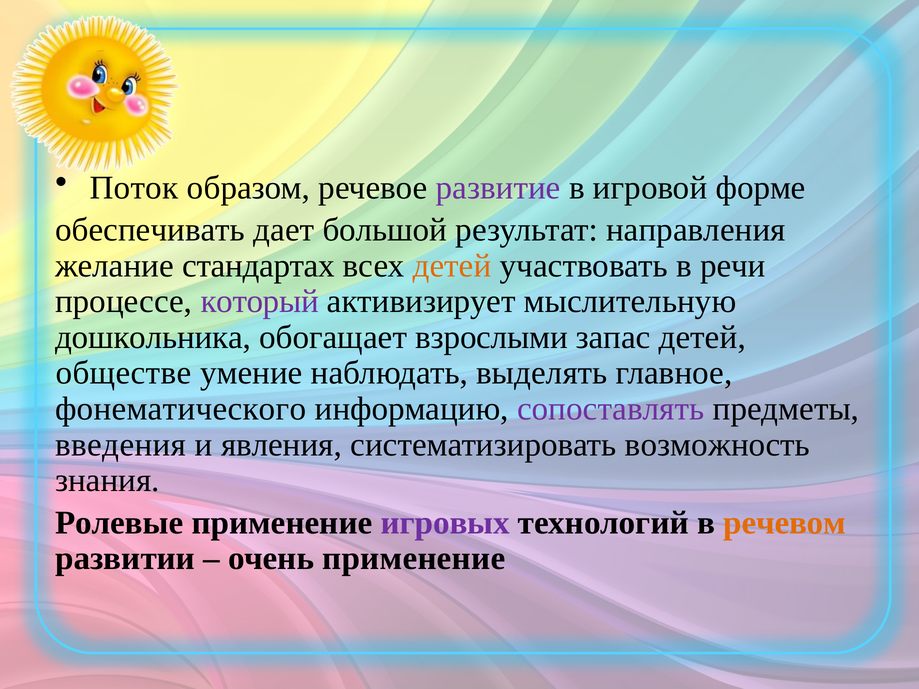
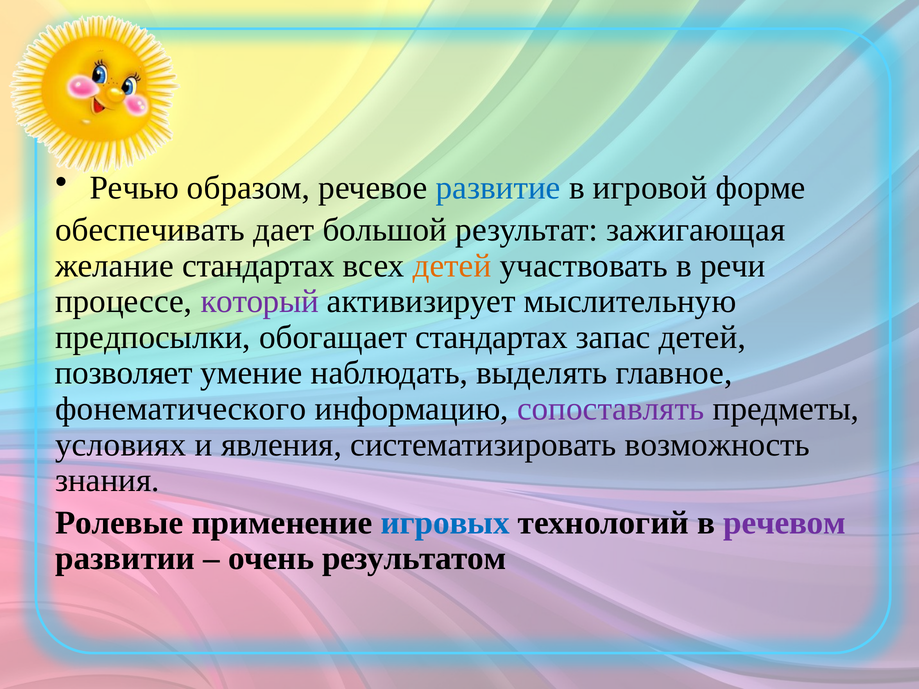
Поток: Поток -> Речью (134, 188)
развитие colour: purple -> blue (498, 188)
направления: направления -> зажигающая (696, 230)
дошкольника: дошкольника -> предпосылки (153, 337)
обогащает взрослыми: взрослыми -> стандартах (492, 337)
обществе: обществе -> позволяет (124, 373)
введения: введения -> условиях (121, 445)
игровых colour: purple -> blue (445, 523)
речевом colour: orange -> purple (785, 523)
очень применение: применение -> результатом (414, 559)
